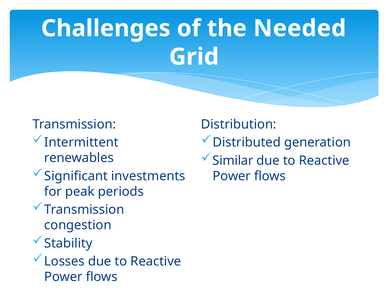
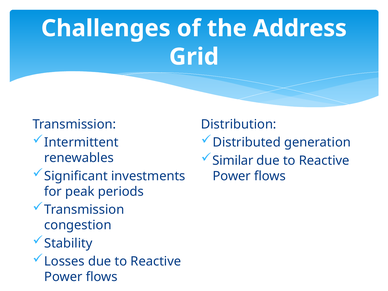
Needed: Needed -> Address (300, 28)
